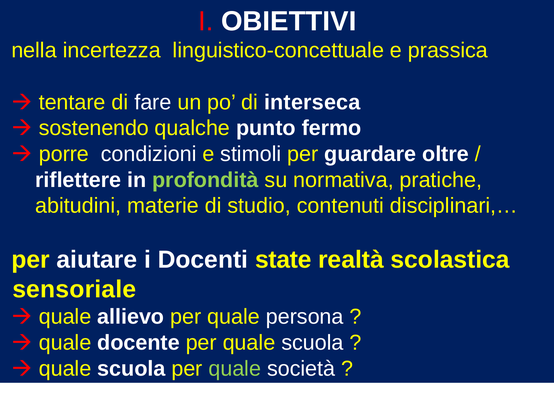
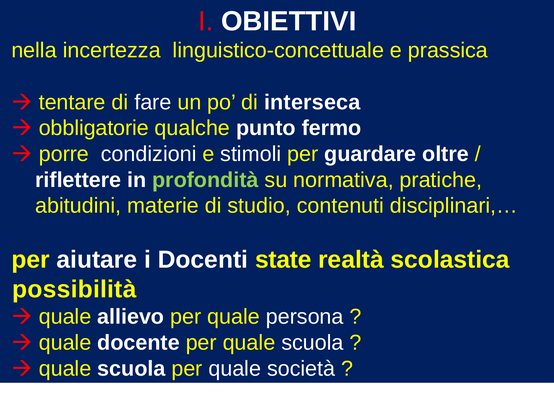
sostenendo: sostenendo -> obbligatorie (94, 128)
sensoriale: sensoriale -> possibilità (74, 289)
quale colour: light green -> white (235, 368)
